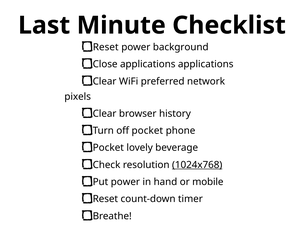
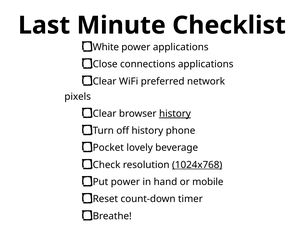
Reset: Reset -> White (106, 47)
power background: background -> applications (181, 47)
Close applications: applications -> connections (148, 64)
history underline: none -> present (175, 114)
off pocket: pocket -> history (147, 131)
